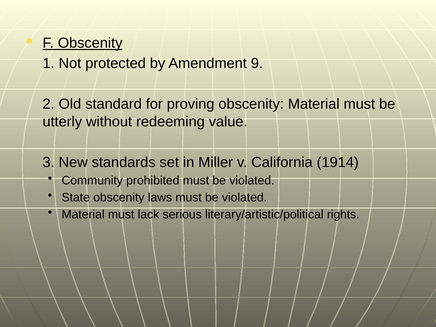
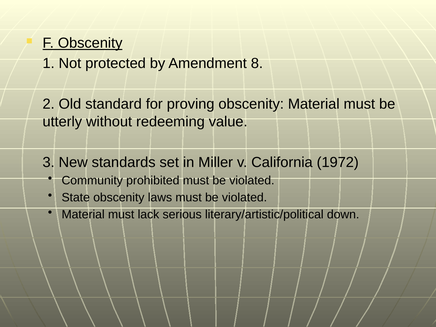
9: 9 -> 8 (257, 64)
1914: 1914 -> 1972 (338, 162)
rights: rights -> down (343, 214)
